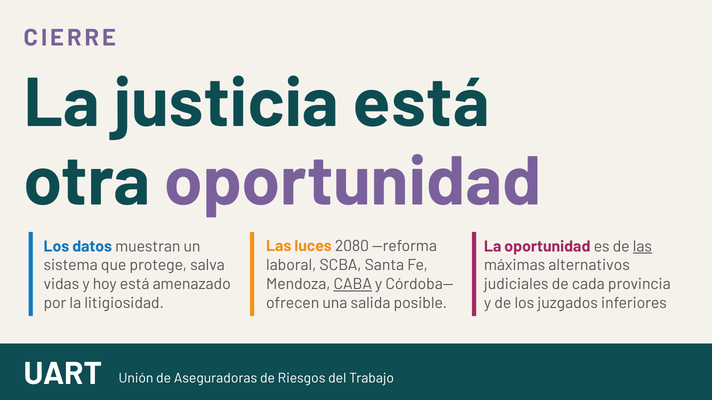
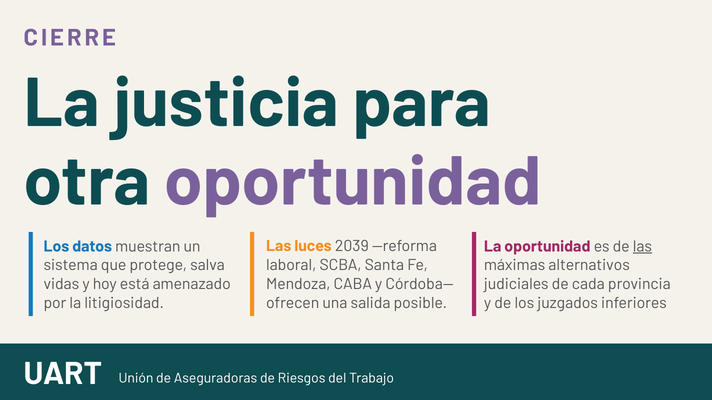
justicia está: está -> para (422, 103)
2080: 2080 -> 2039 (352, 247)
CABA underline: present -> none (353, 285)
